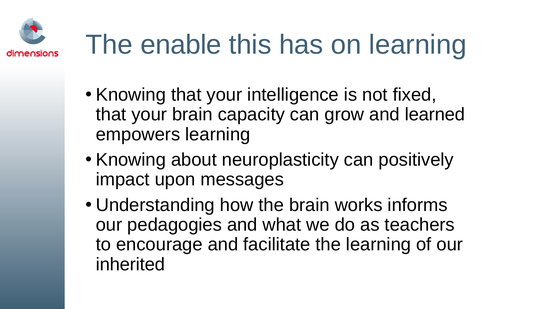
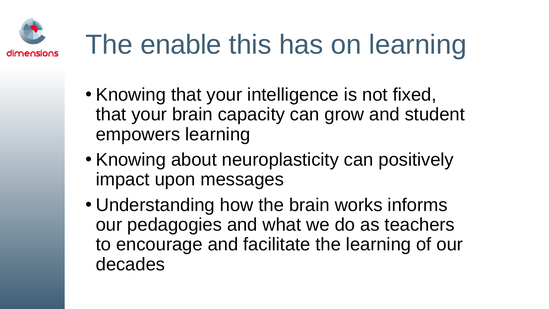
learned: learned -> student (435, 114)
inherited: inherited -> decades (130, 264)
